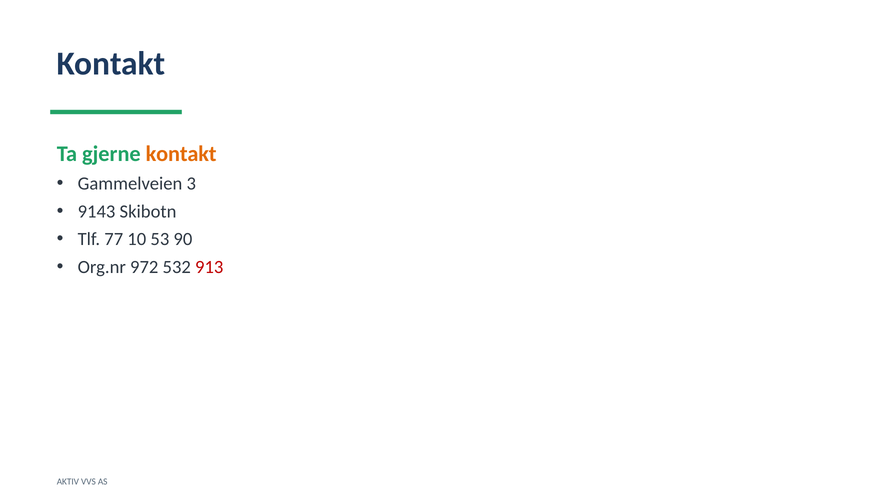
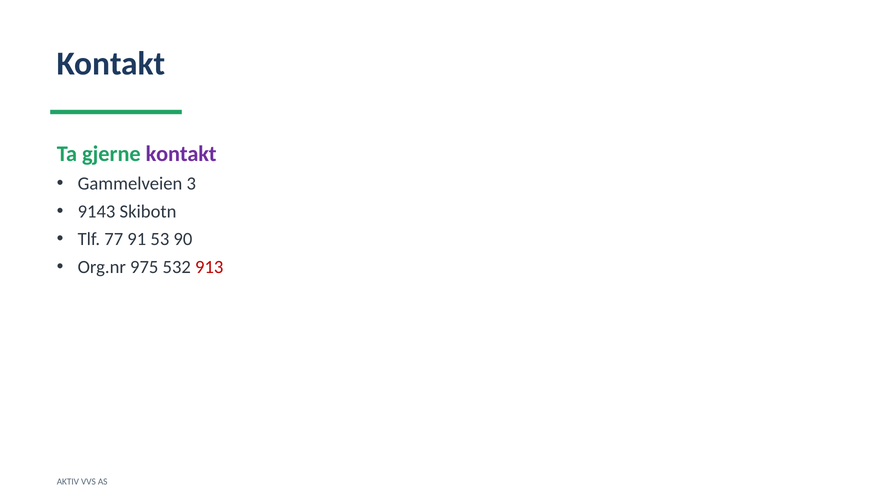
kontakt colour: orange -> purple (181, 154)
10: 10 -> 91 (137, 239)
972: 972 -> 975 (144, 267)
